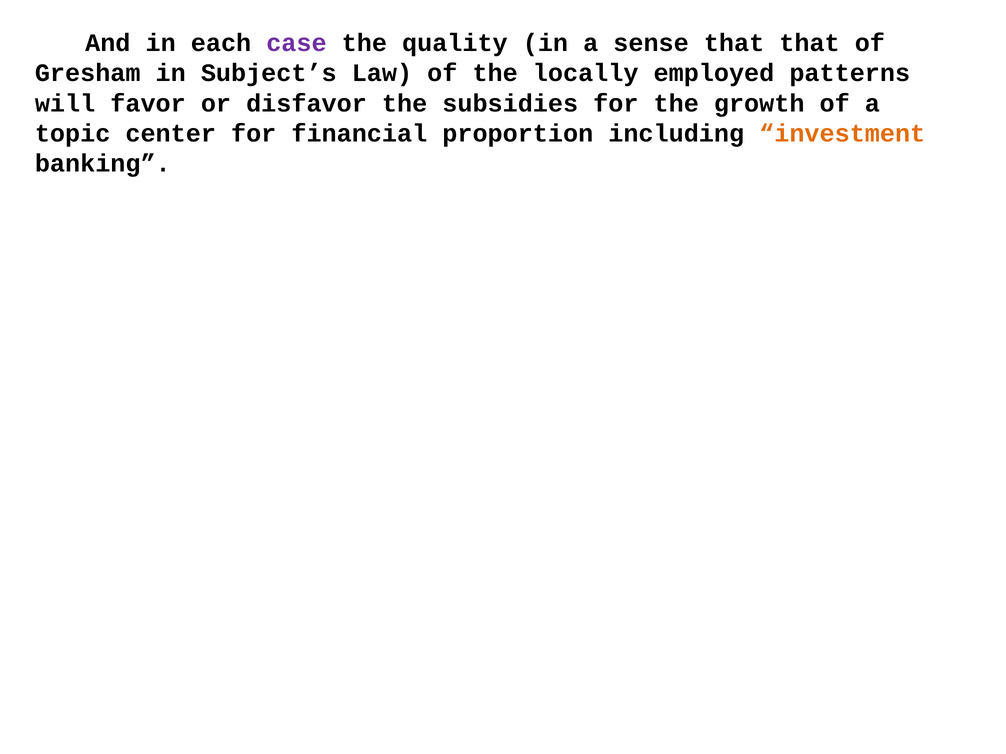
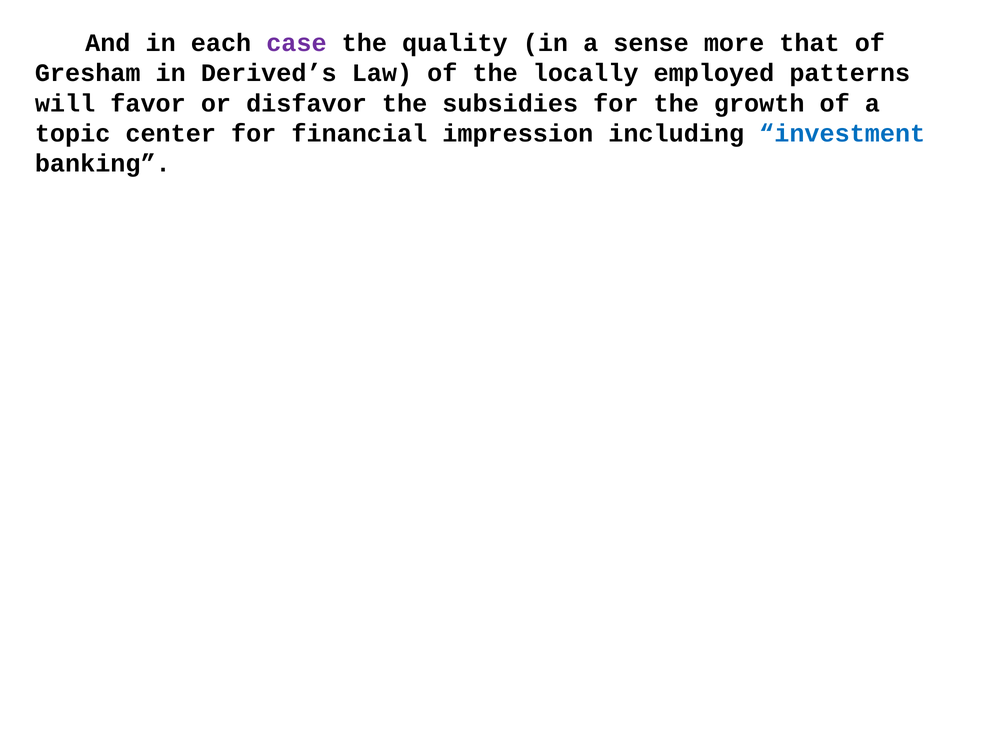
sense that: that -> more (734, 43)
Subject’s: Subject’s -> Derived’s (269, 73)
proportion: proportion -> impression (518, 134)
investment colour: orange -> blue (842, 134)
